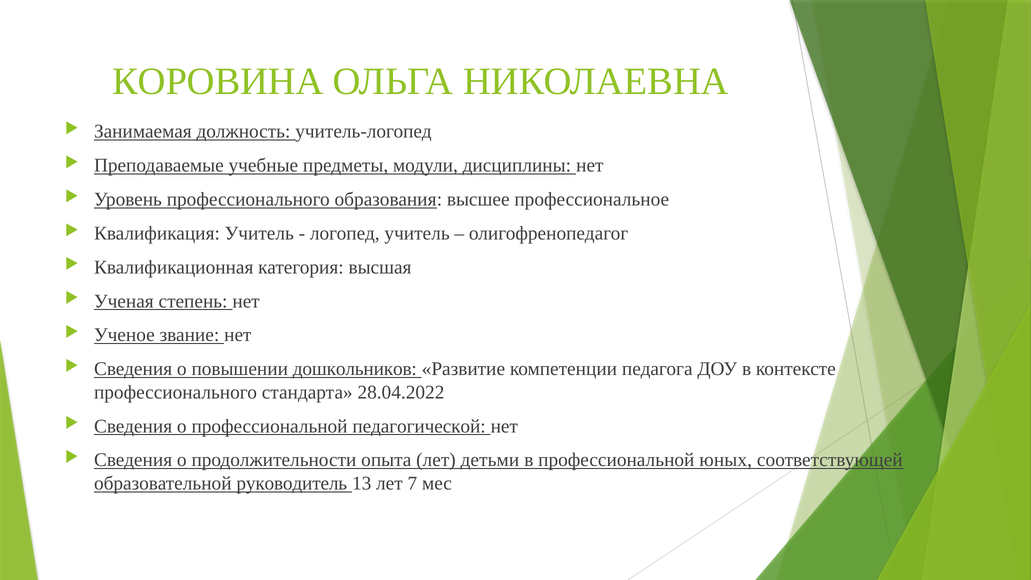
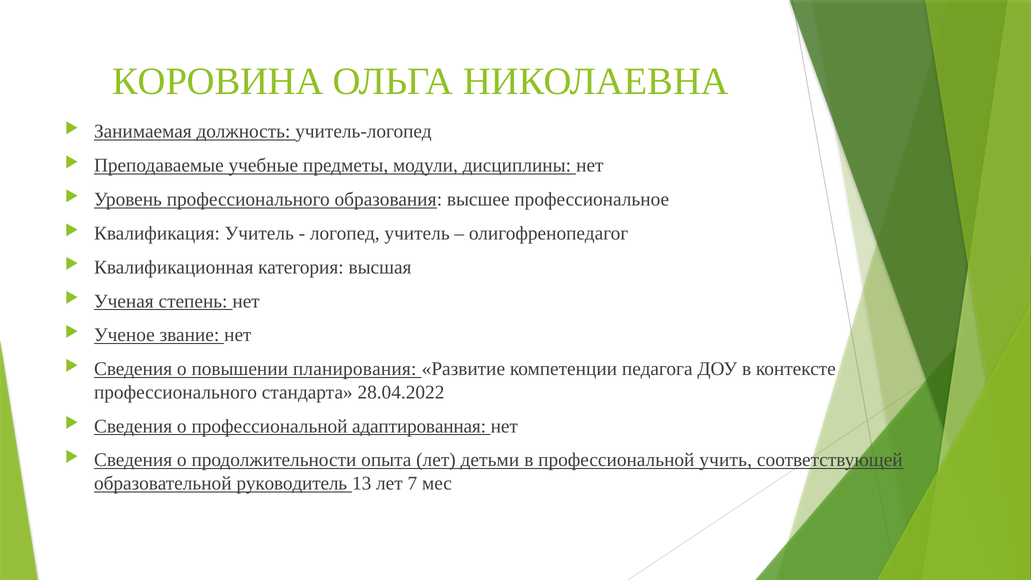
дошкольников: дошкольников -> планирования (355, 369)
педагогической: педагогической -> адаптированная (419, 426)
юных: юных -> учить (726, 460)
